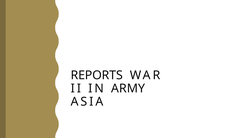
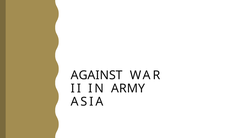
REPORTS: REPORTS -> AGAINST (97, 75)
